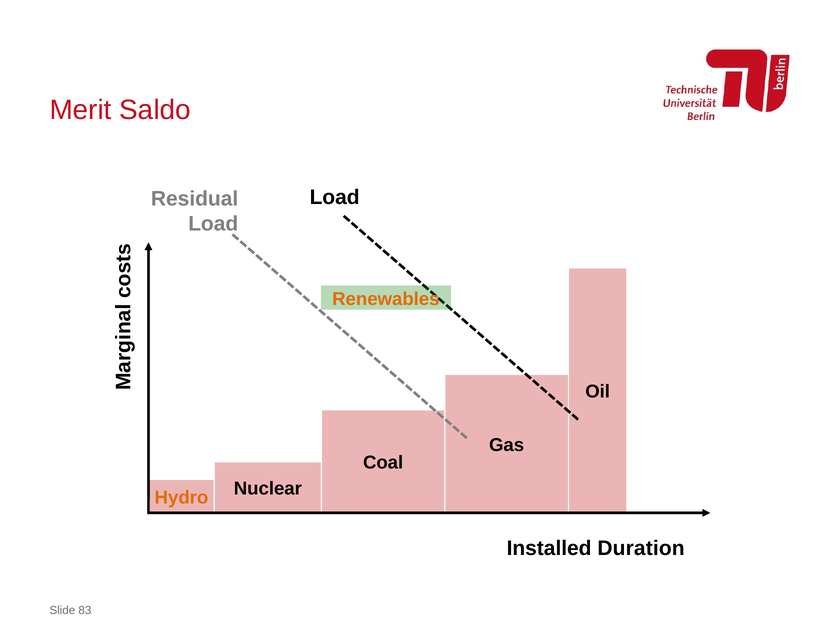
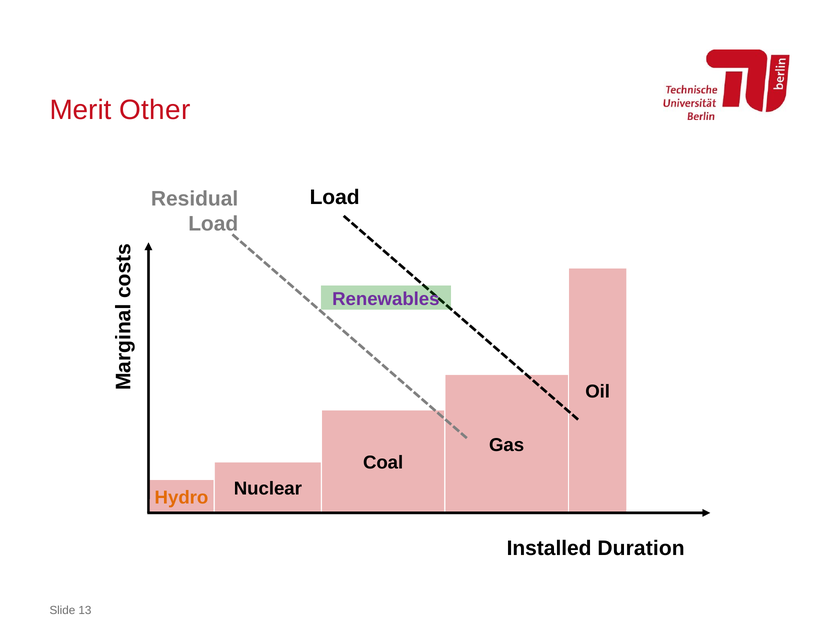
Saldo: Saldo -> Other (155, 110)
Renewables colour: orange -> purple (386, 299)
83: 83 -> 13 (85, 610)
